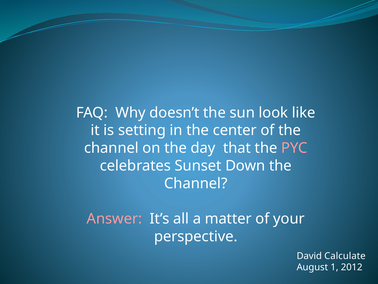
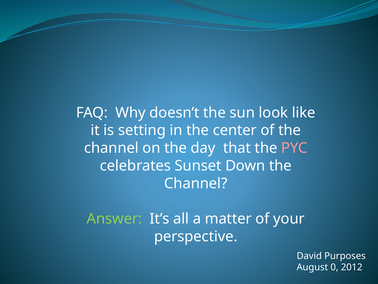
Answer colour: pink -> light green (114, 218)
Calculate: Calculate -> Purposes (345, 256)
1: 1 -> 0 (334, 267)
